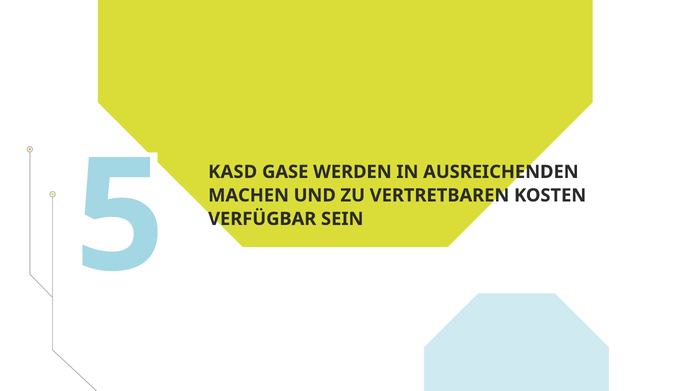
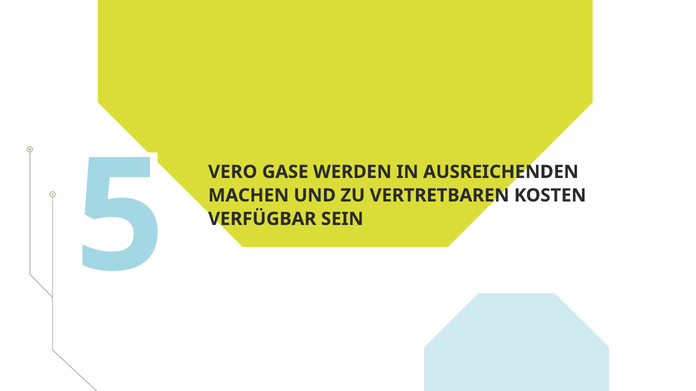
KASD: KASD -> VERO (233, 172)
